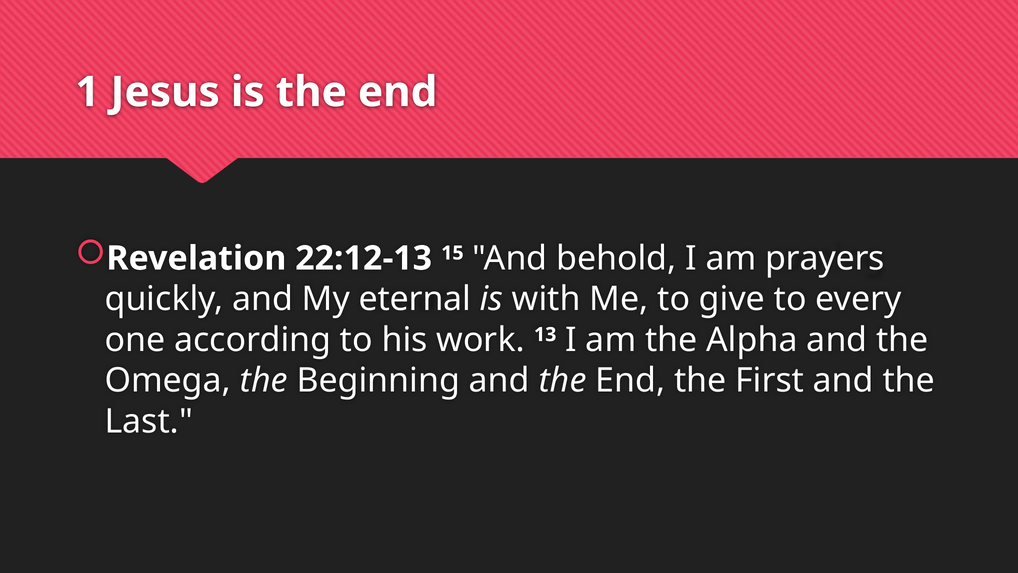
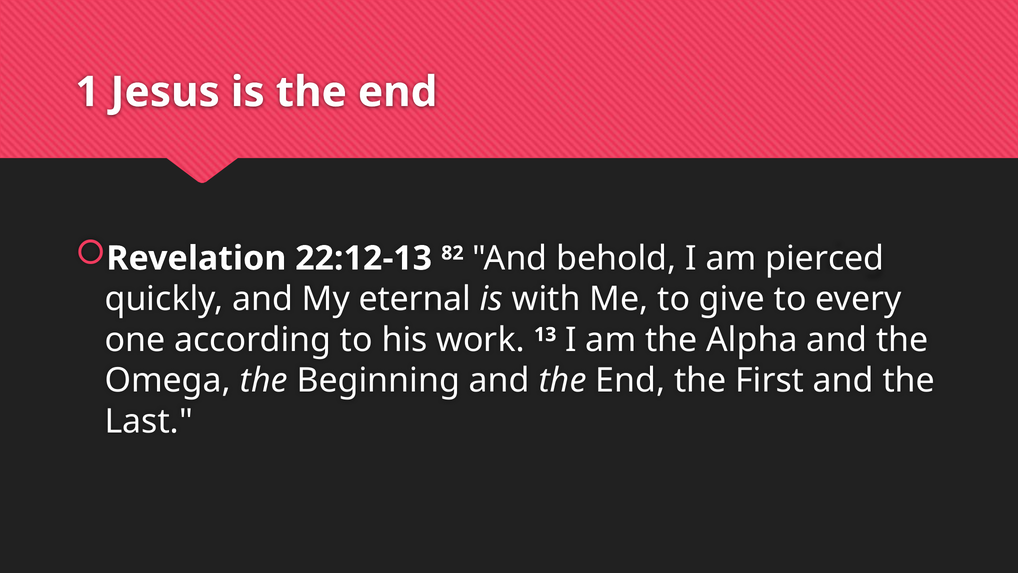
15: 15 -> 82 (452, 253)
prayers: prayers -> pierced (825, 258)
